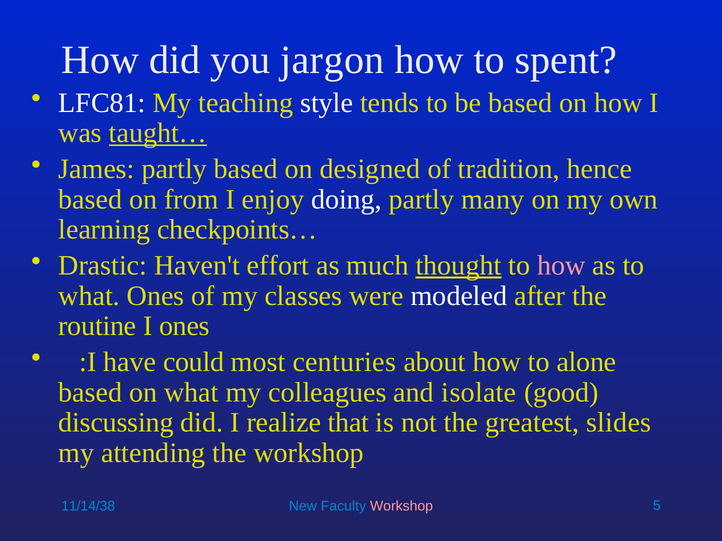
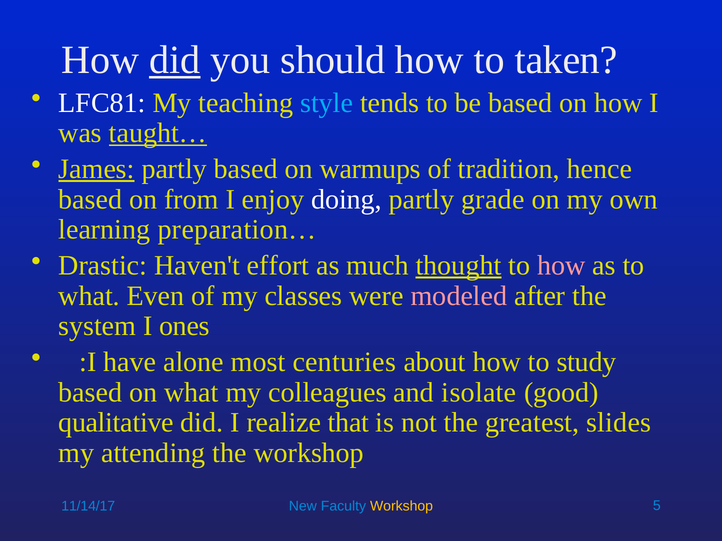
did underline: none -> present (175, 60)
jargon: jargon -> should (333, 60)
spent: spent -> taken (566, 60)
style colour: white -> light blue (327, 103)
James underline: none -> present (96, 169)
designed: designed -> warmups (370, 169)
many: many -> grade (493, 199)
checkpoints…: checkpoints… -> preparation… (237, 230)
what Ones: Ones -> Even (156, 296)
modeled colour: white -> pink (459, 296)
routine: routine -> system (97, 326)
could: could -> alone (194, 362)
alone: alone -> study (586, 362)
discussing: discussing -> qualitative (116, 423)
11/14/38: 11/14/38 -> 11/14/17 (88, 506)
Workshop colour: pink -> yellow (402, 506)
